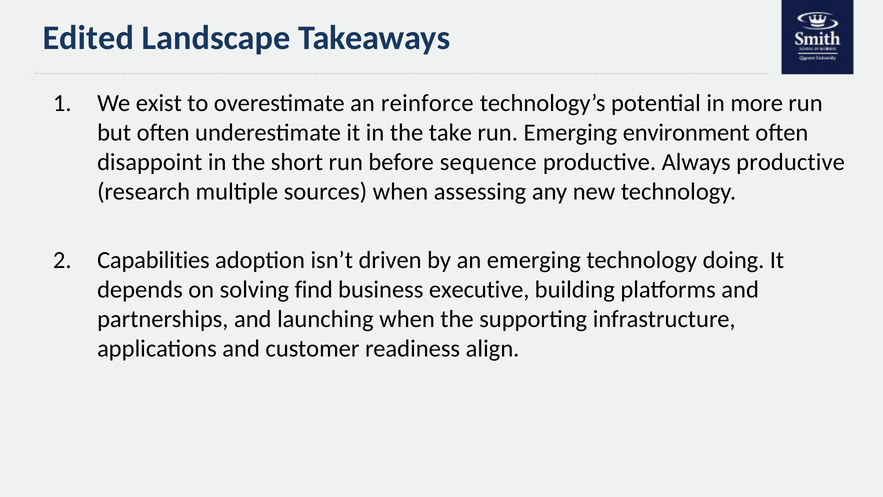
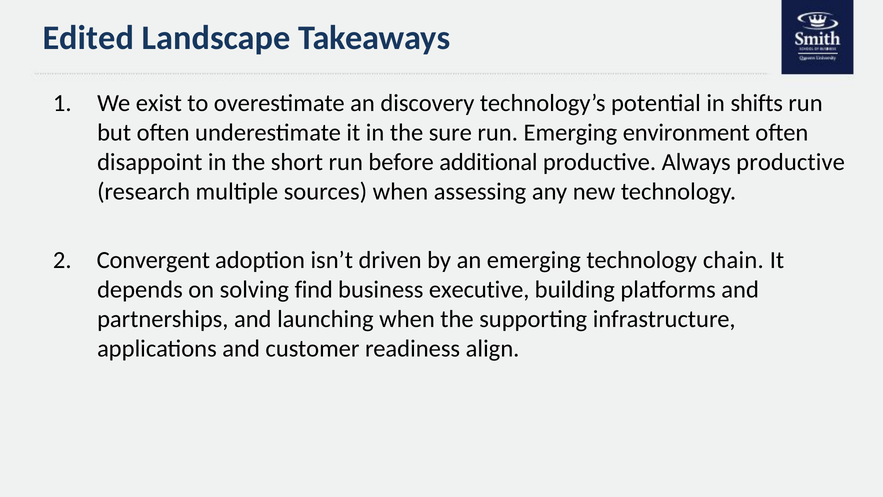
reinforce: reinforce -> discovery (427, 103)
more: more -> shifts (757, 103)
take: take -> sure (450, 132)
sequence: sequence -> additional (488, 162)
Capabilities: Capabilities -> Convergent (153, 260)
doing: doing -> chain (733, 260)
